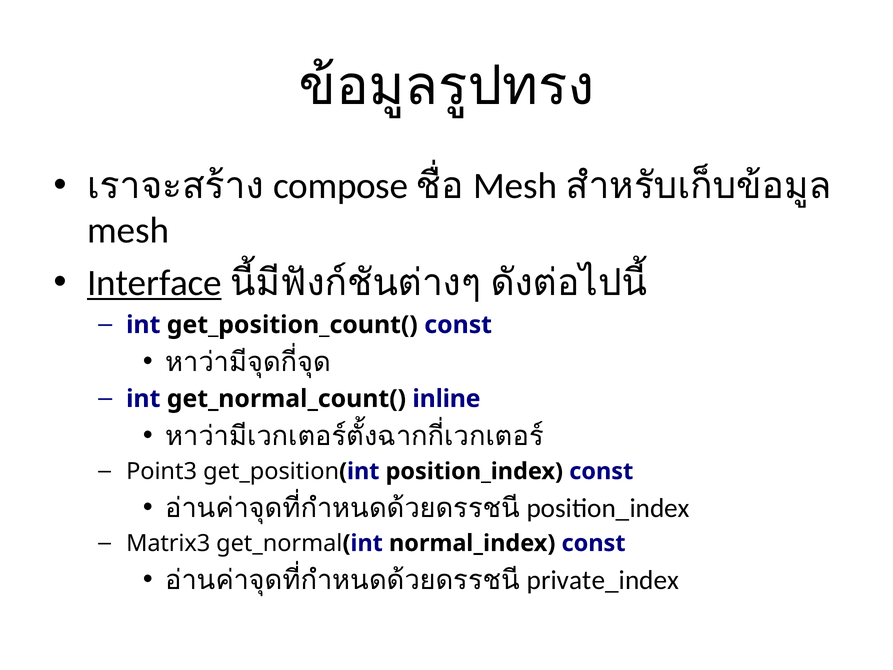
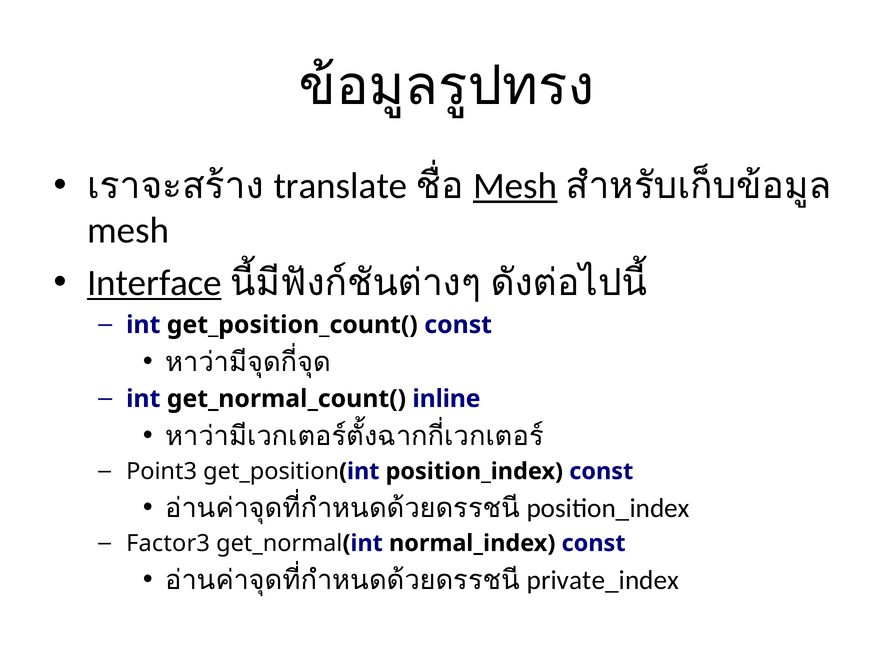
compose: compose -> translate (340, 186)
Mesh underline: none -> present (515, 186)
Matrix3: Matrix3 -> Factor3 (168, 543)
